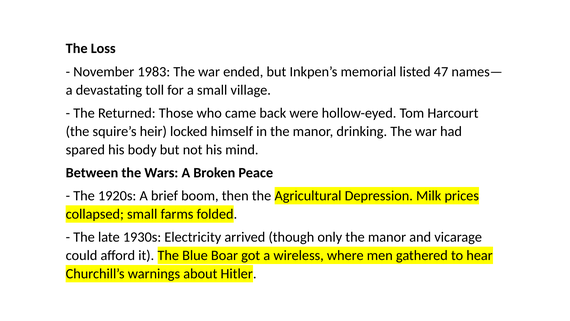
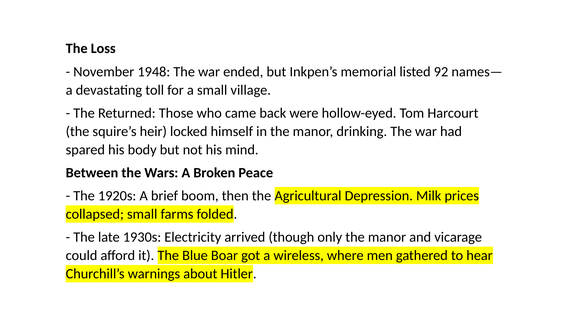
1983: 1983 -> 1948 (154, 72)
47: 47 -> 92 (441, 72)
